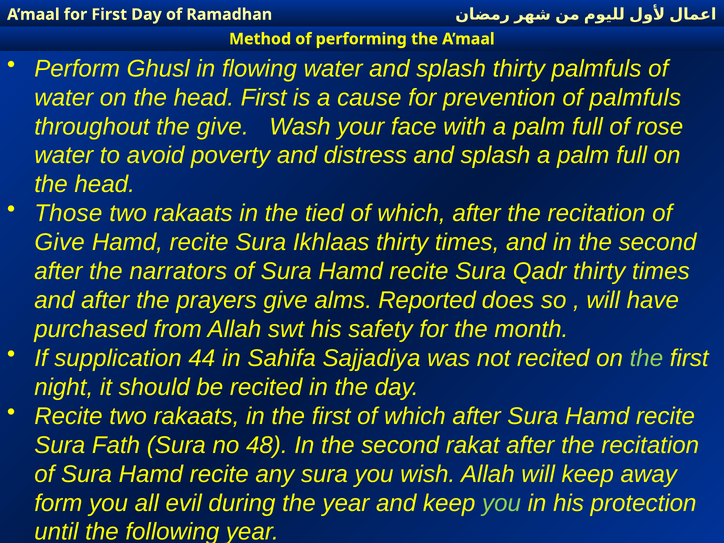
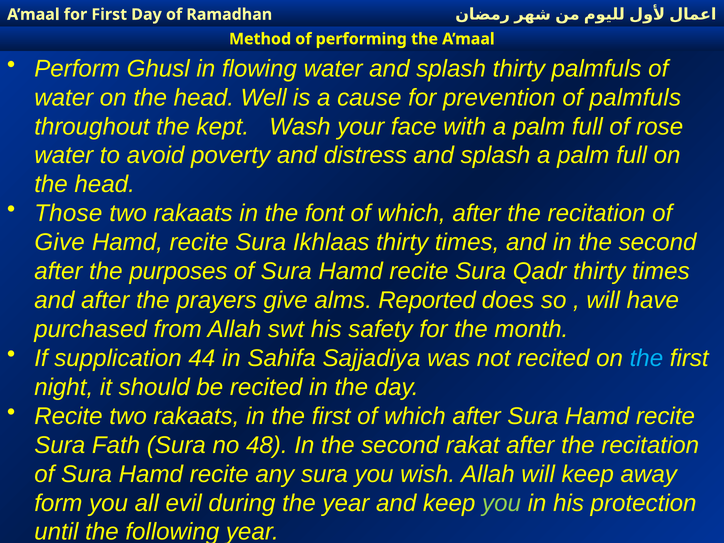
head First: First -> Well (264, 98)
the give: give -> kept (223, 127)
tied: tied -> font (325, 213)
narrators: narrators -> purposes (178, 271)
the colour: light green -> light blue (646, 358)
